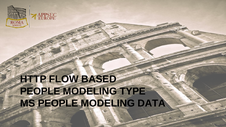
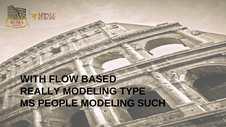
HTTP: HTTP -> WITH (33, 79)
PEOPLE: PEOPLE -> REALLY (40, 91)
DATA: DATA -> SUCH (152, 103)
